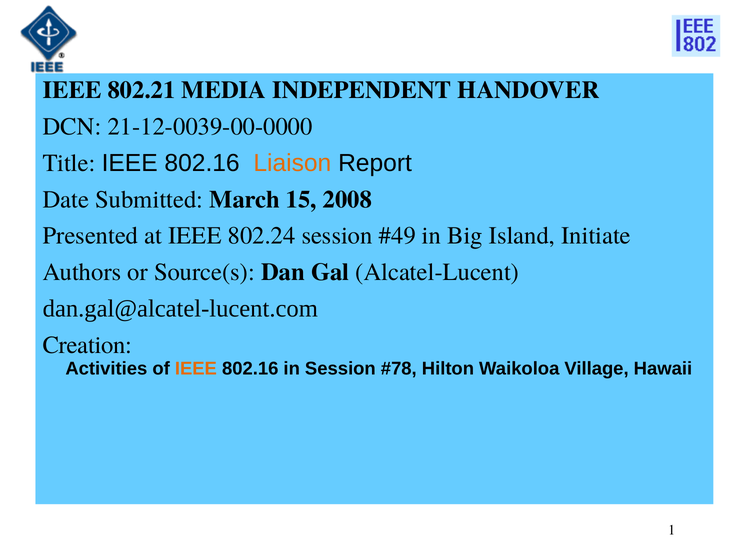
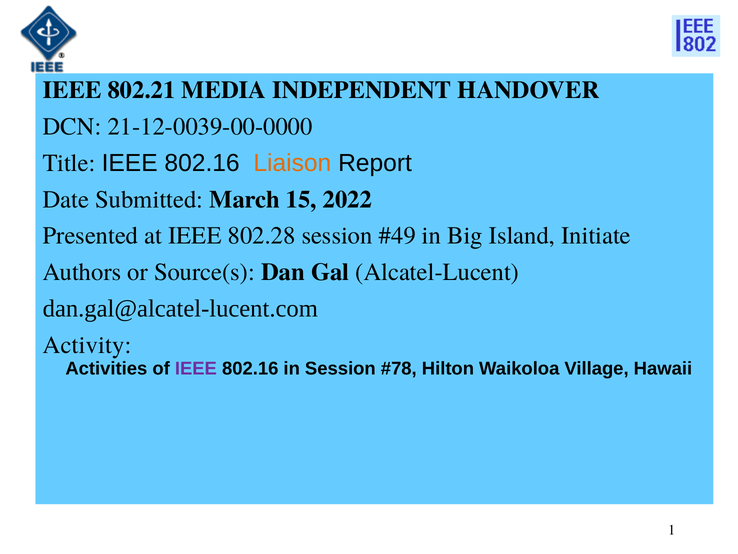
2008: 2008 -> 2022 (347, 199)
802.24: 802.24 -> 802.28 (262, 236)
Creation: Creation -> Activity (87, 345)
IEEE colour: orange -> purple (196, 368)
